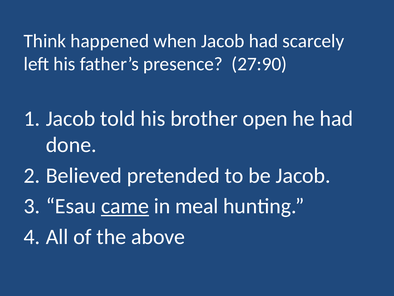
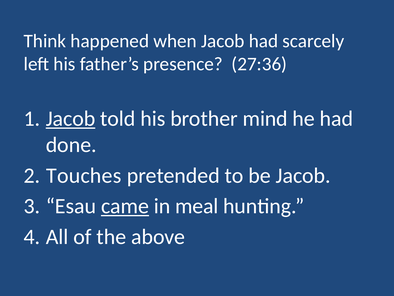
27:90: 27:90 -> 27:36 (259, 64)
Jacob underline: none -> present (71, 118)
open: open -> mind (265, 118)
Believed: Believed -> Touches (84, 175)
